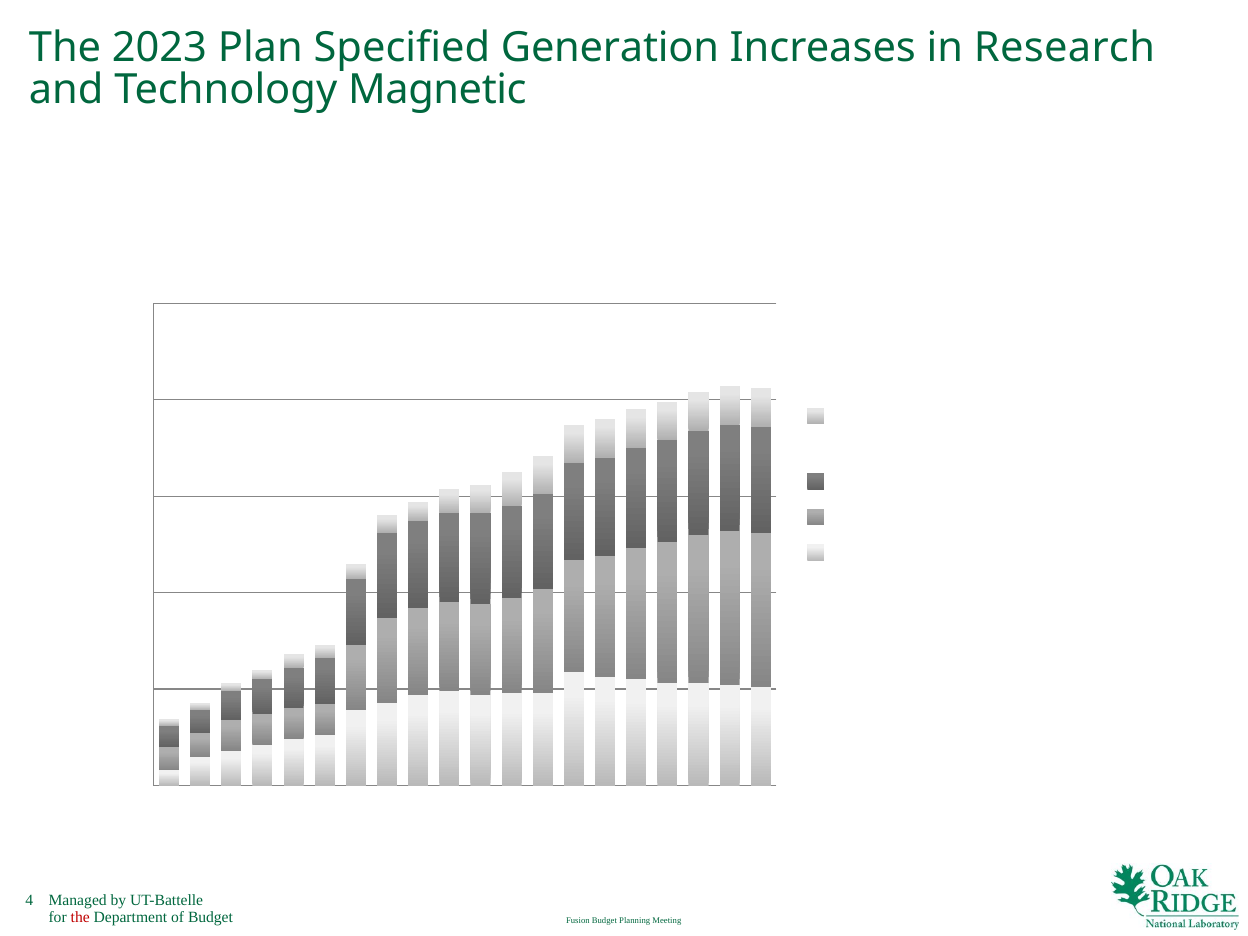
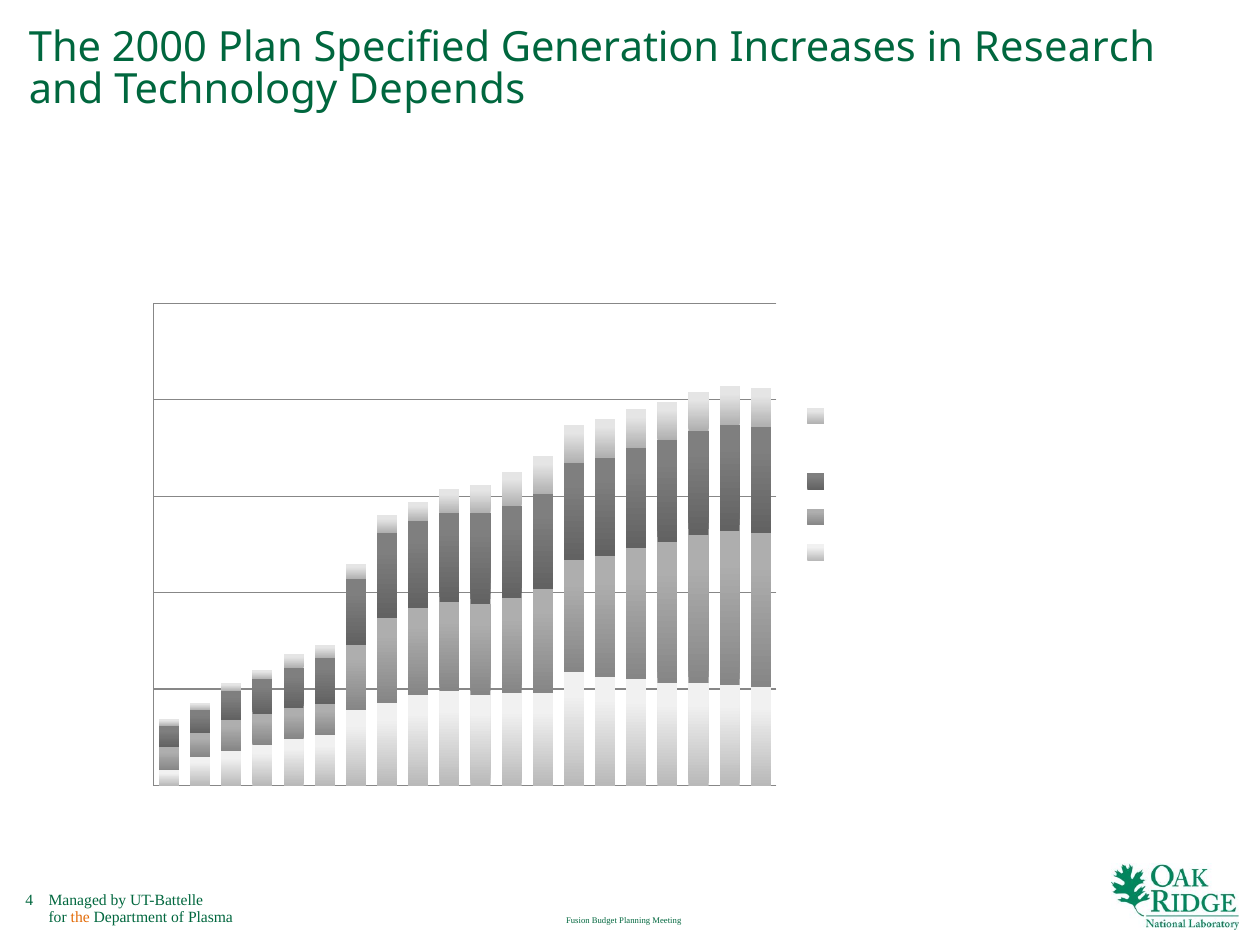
2023: 2023 -> 2000 (159, 47)
Magnetic: Magnetic -> Depends (437, 90)
the colour: red -> orange (80, 918)
Budget: Budget -> Plasma (210, 918)
